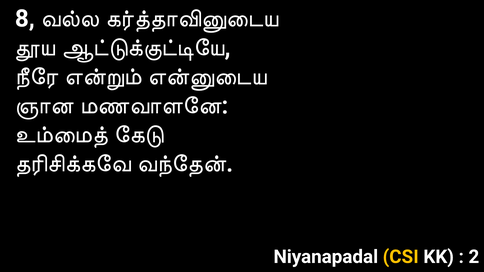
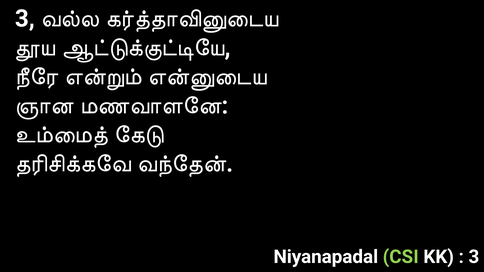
8: 8 -> 3 (25, 19)
CSI colour: yellow -> light green (401, 257)
2: 2 -> 3 (474, 257)
